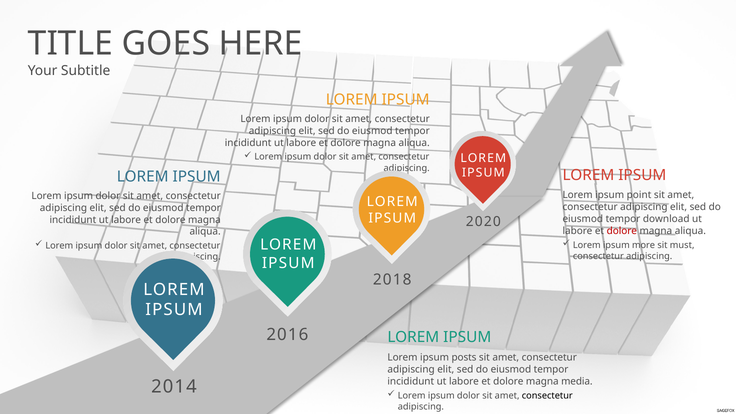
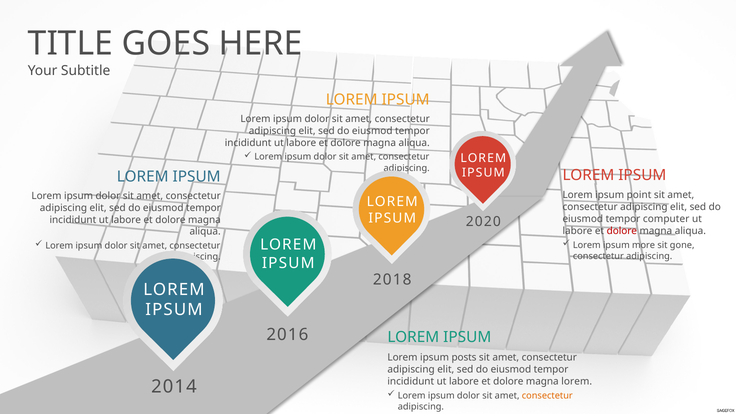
download: download -> computer (666, 219)
must: must -> gone (682, 245)
magna media: media -> lorem (577, 382)
consectetur colour: black -> orange (547, 396)
